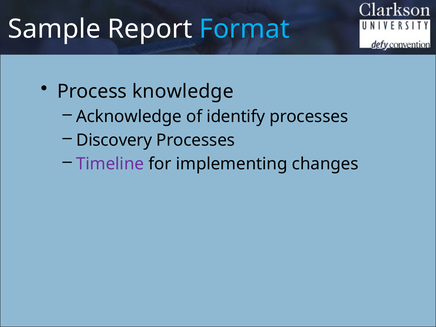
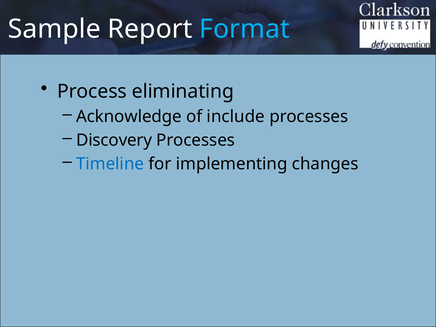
knowledge: knowledge -> eliminating (183, 91)
identify: identify -> include (236, 117)
Timeline colour: purple -> blue (110, 164)
